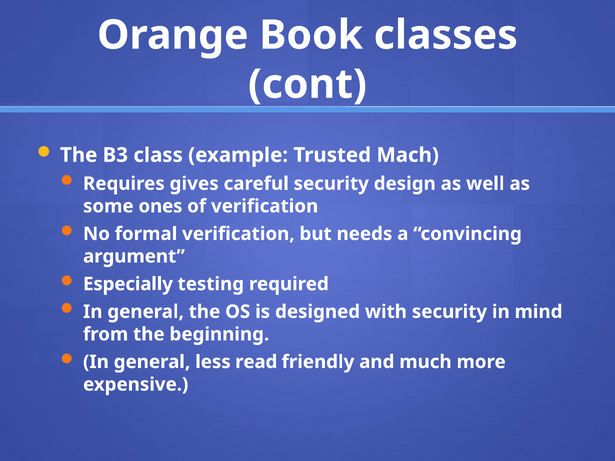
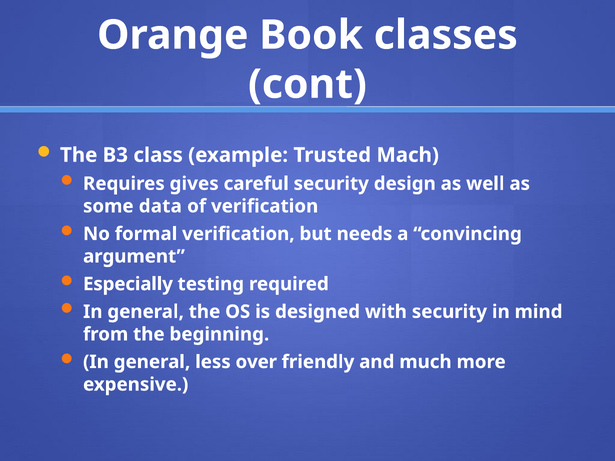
ones: ones -> data (160, 206)
read: read -> over (256, 362)
